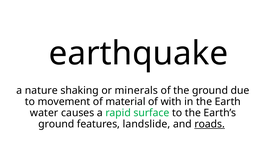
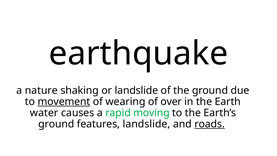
or minerals: minerals -> landslide (136, 90)
movement underline: none -> present (64, 101)
material: material -> wearing (125, 101)
with: with -> over (171, 101)
surface: surface -> moving (152, 113)
